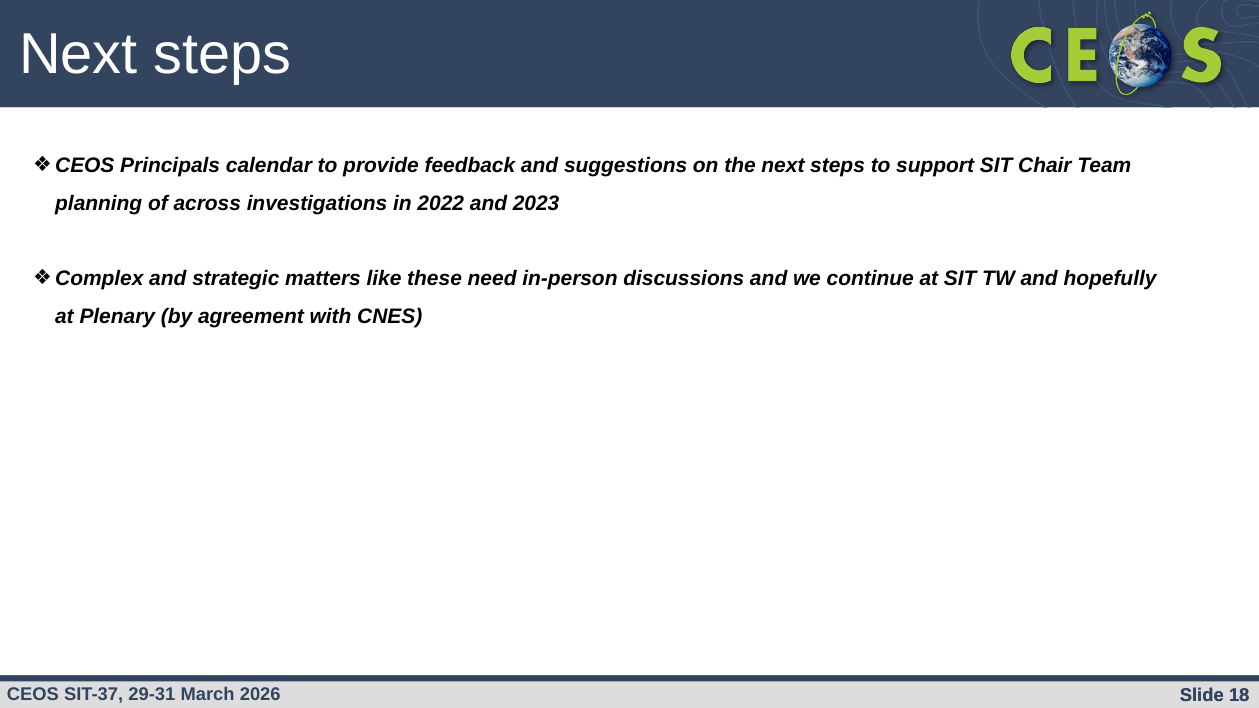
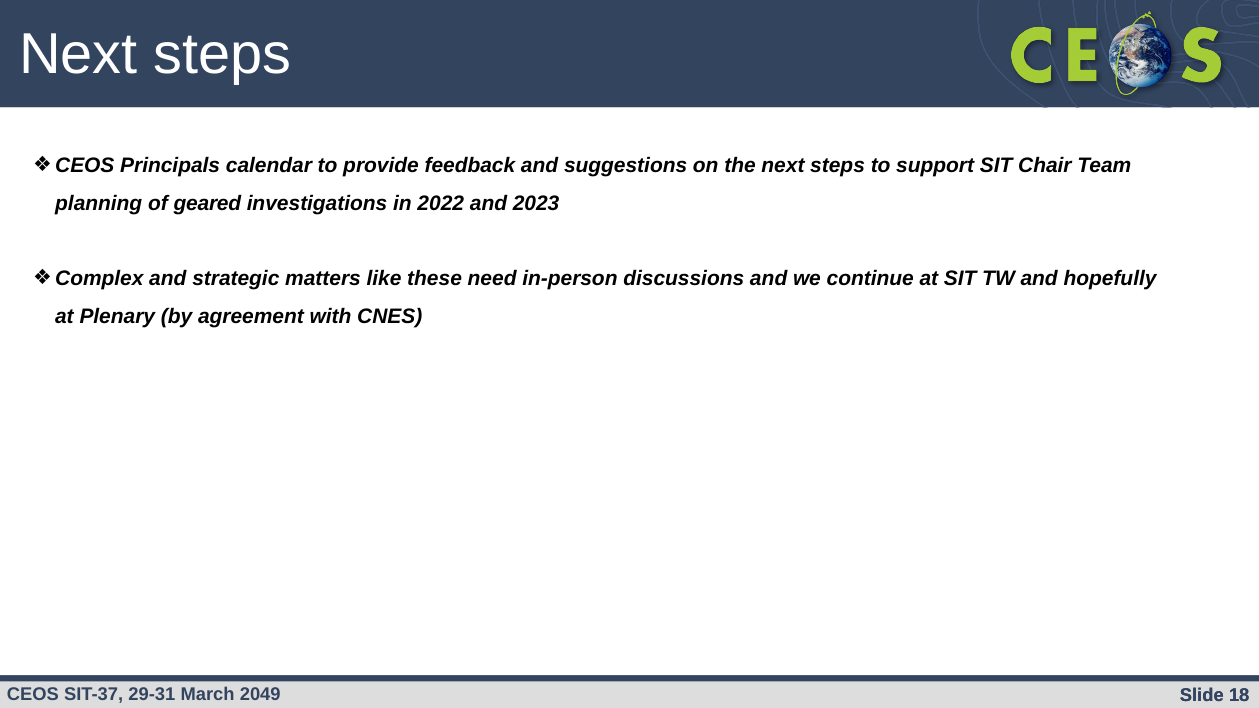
across: across -> geared (207, 203)
2026: 2026 -> 2049 (260, 695)
